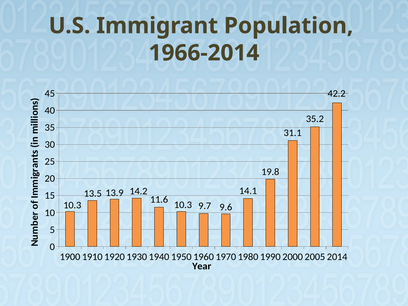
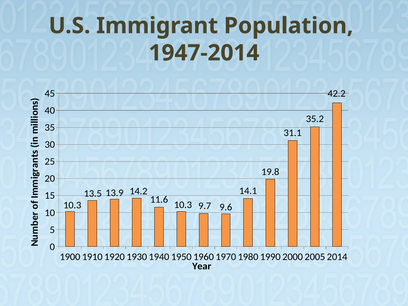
1966-2014: 1966-2014 -> 1947-2014 (204, 53)
